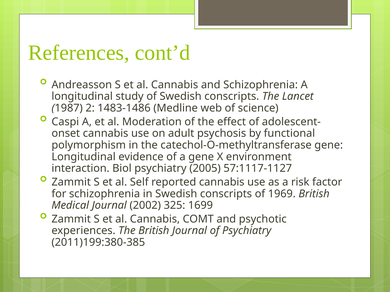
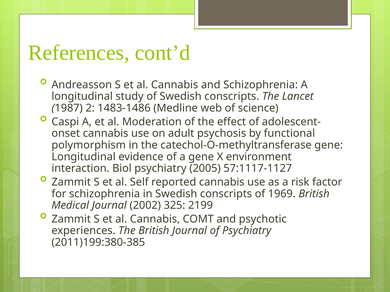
1699: 1699 -> 2199 (200, 206)
